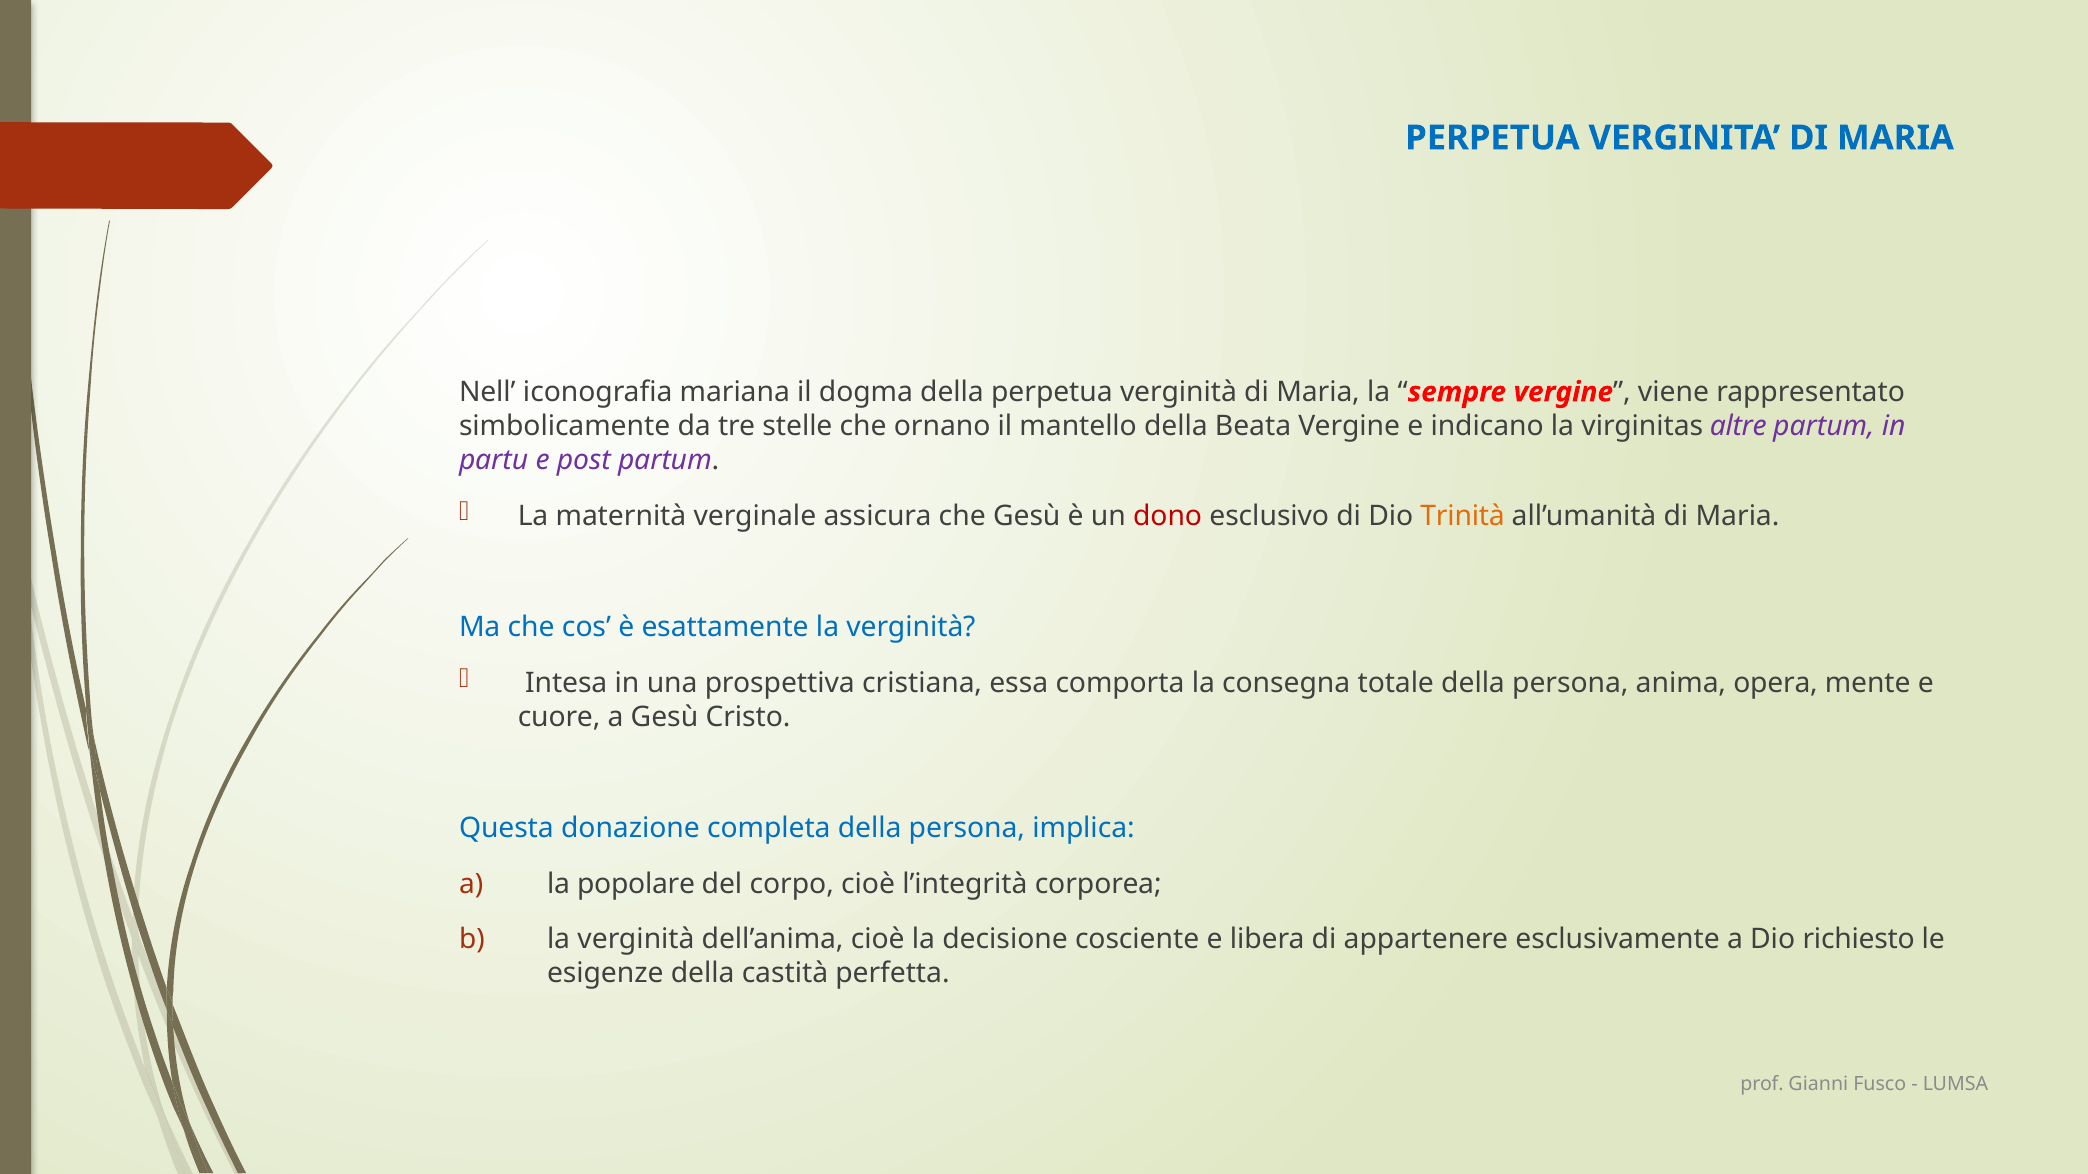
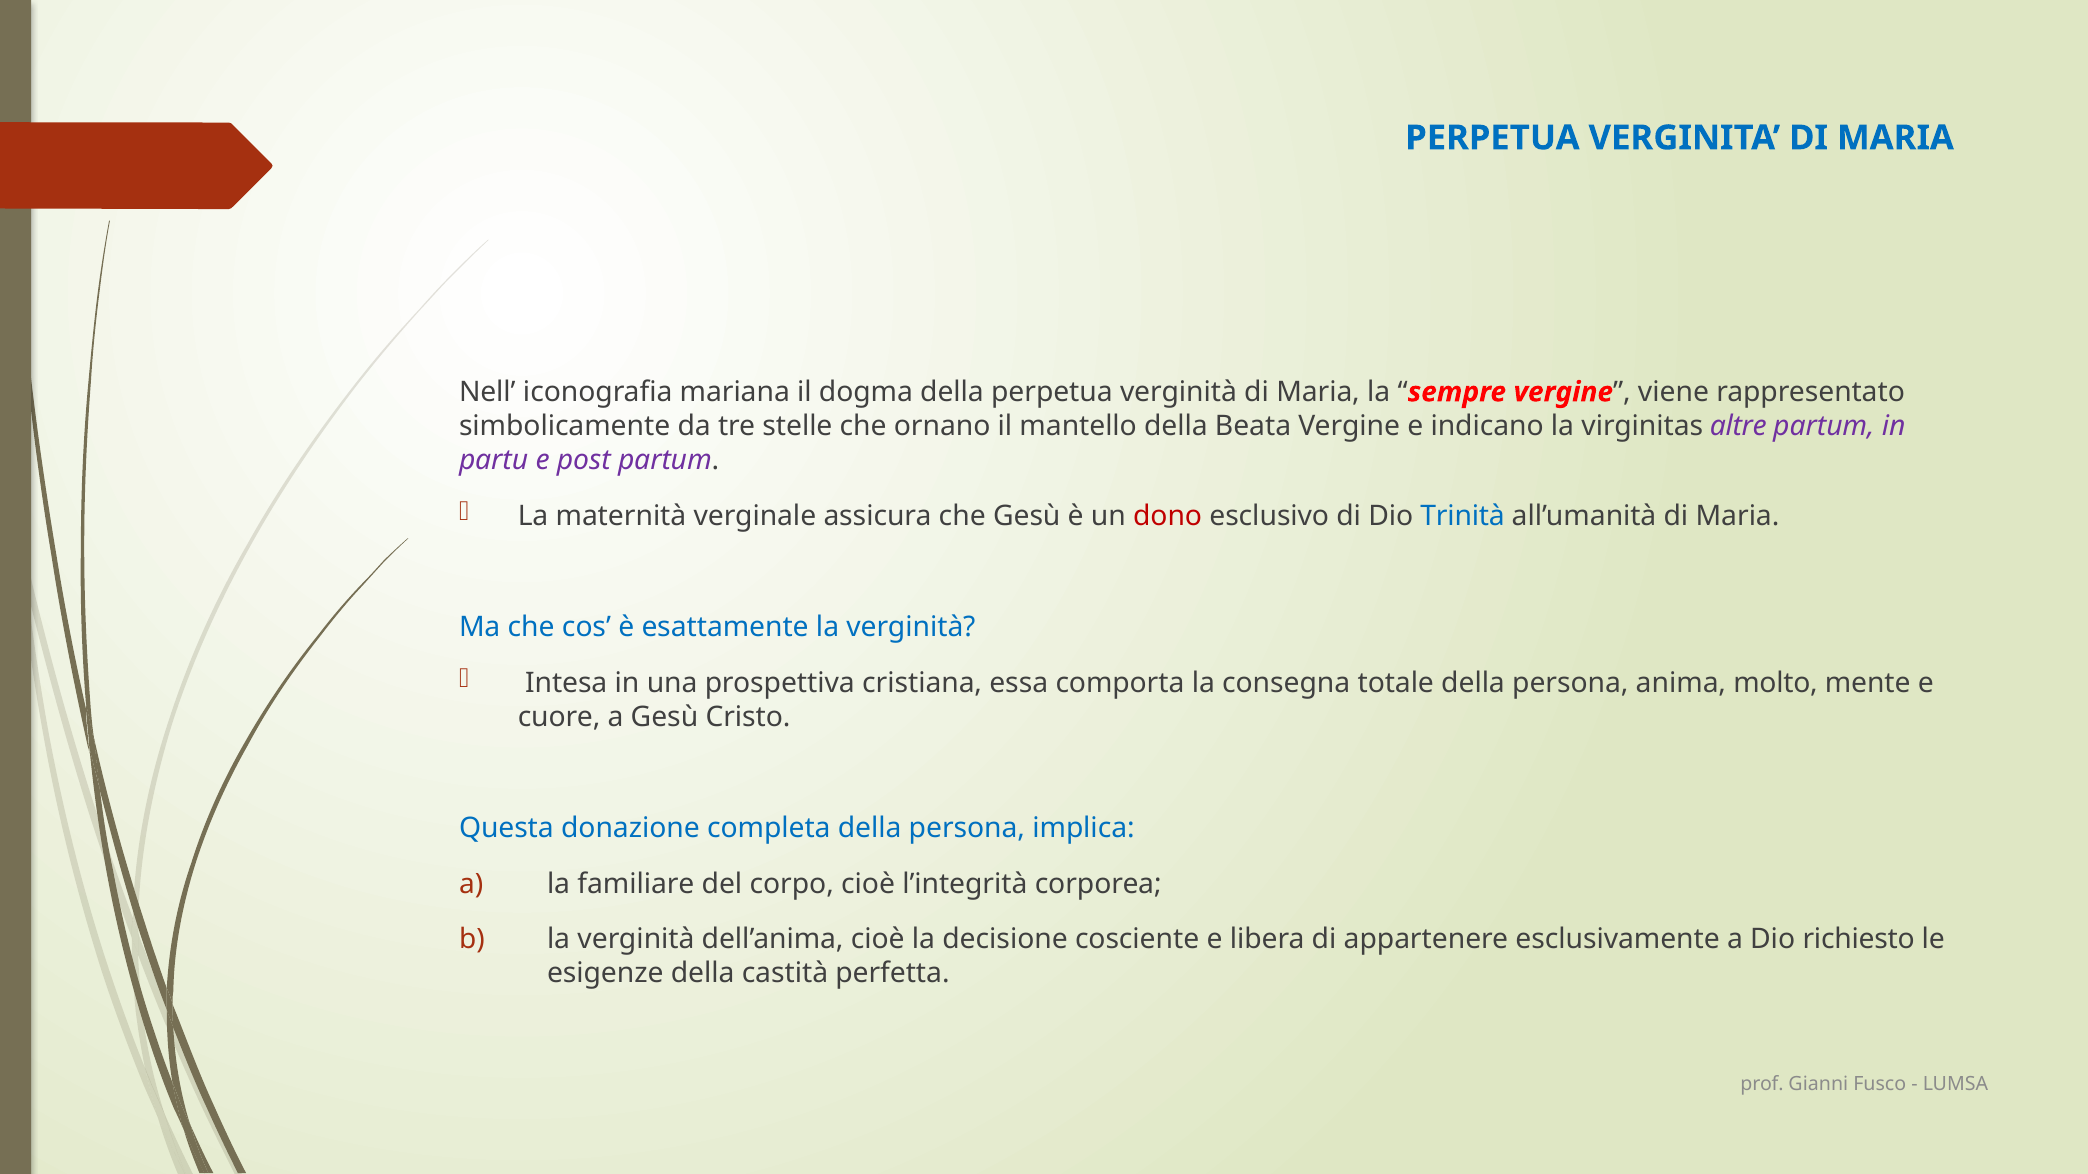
Trinità colour: orange -> blue (1463, 516)
opera: opera -> molto (1776, 683)
popolare: popolare -> familiare (636, 884)
